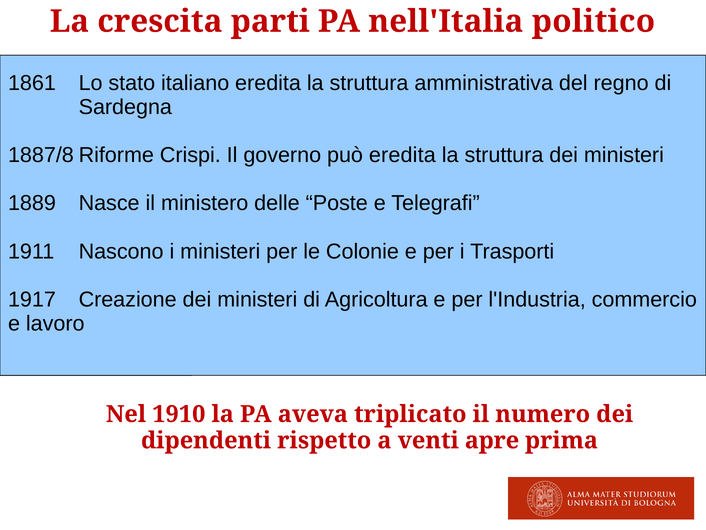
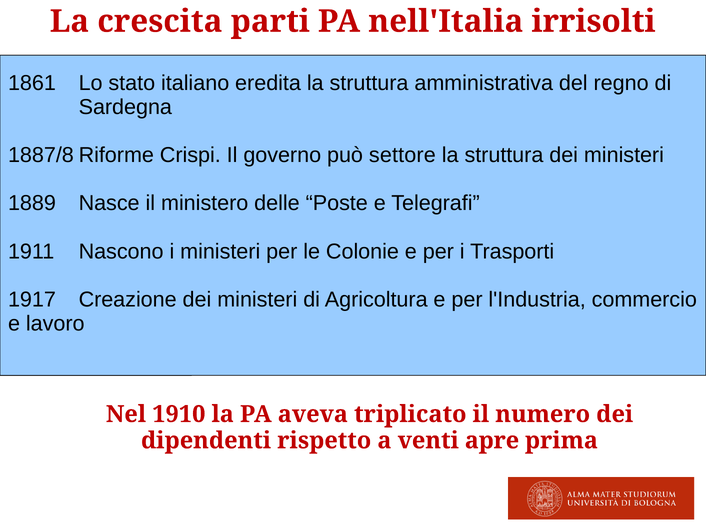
politico: politico -> irrisolti (594, 21)
può eredita: eredita -> settore (402, 155)
